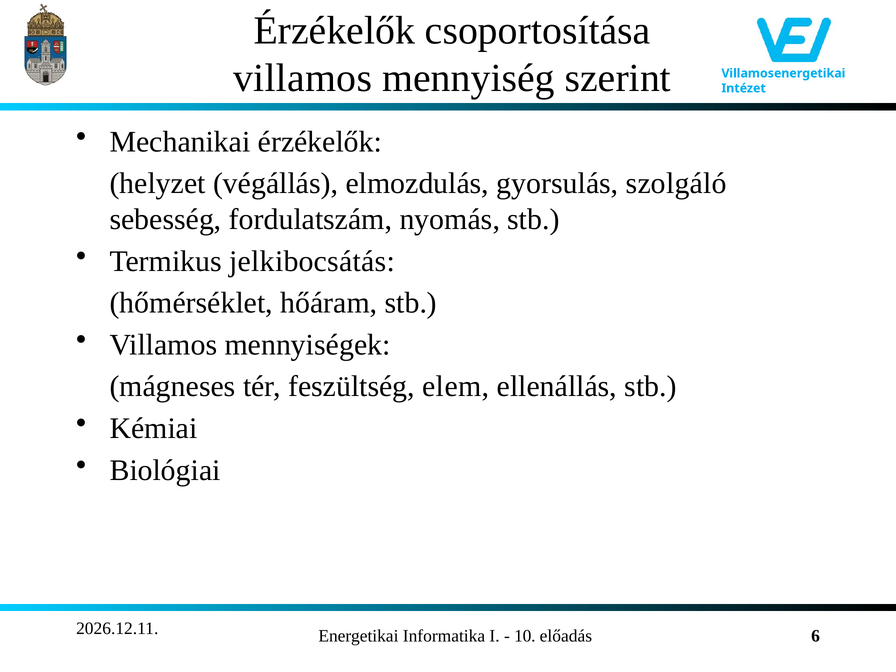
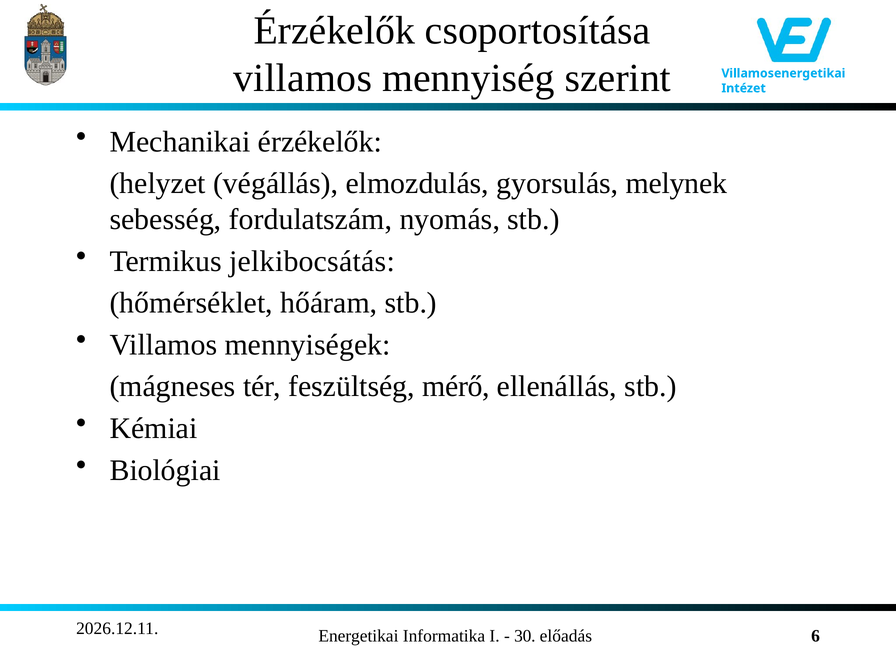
szolgáló: szolgáló -> melynek (676, 184)
elem: elem -> mérő (456, 387)
10: 10 -> 30 (525, 636)
